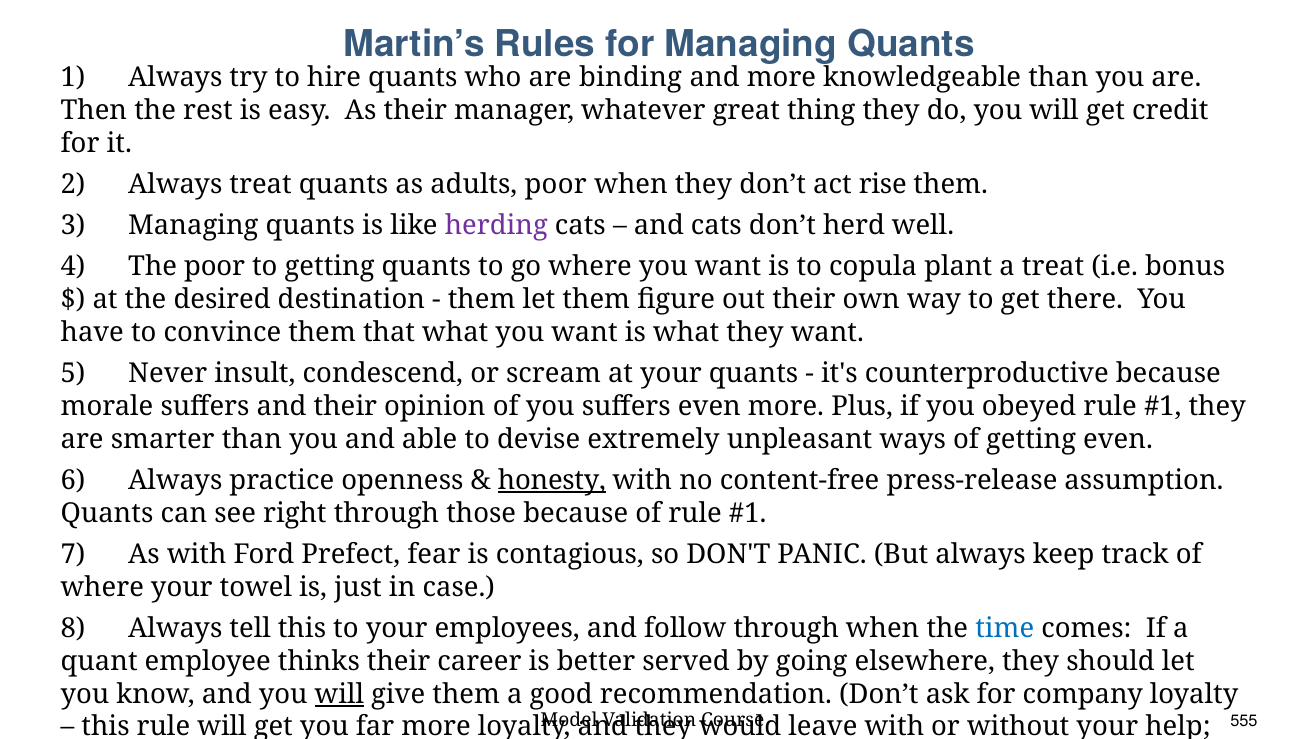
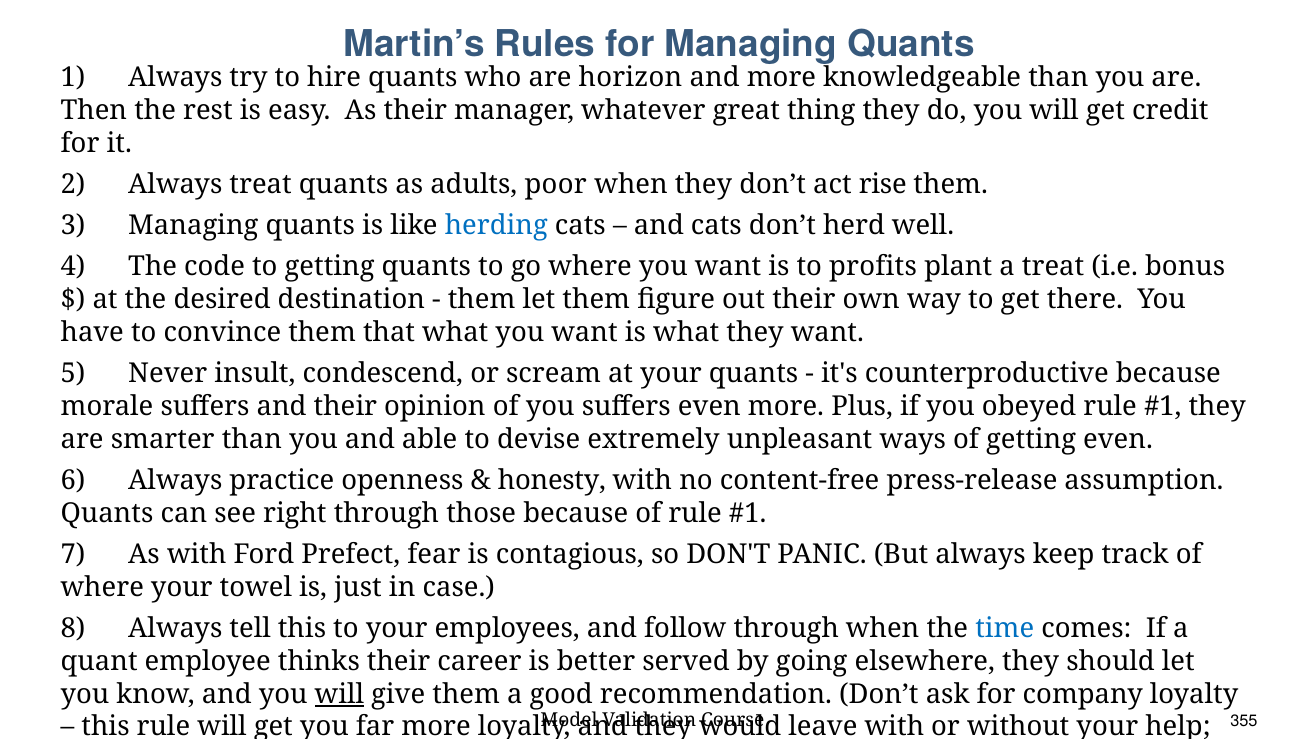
binding: binding -> horizon (631, 78)
herding colour: purple -> blue (496, 226)
The poor: poor -> code (215, 267)
copula: copula -> profits (873, 267)
honesty underline: present -> none (552, 481)
555: 555 -> 355 (1244, 721)
